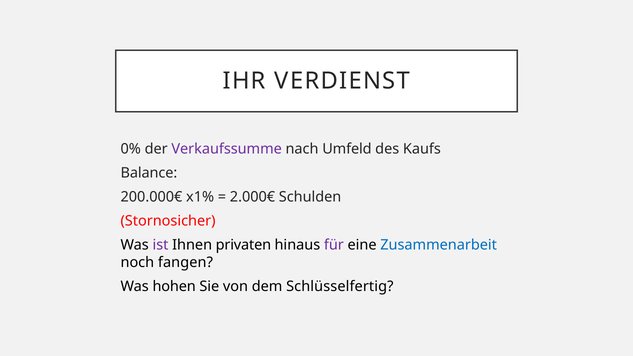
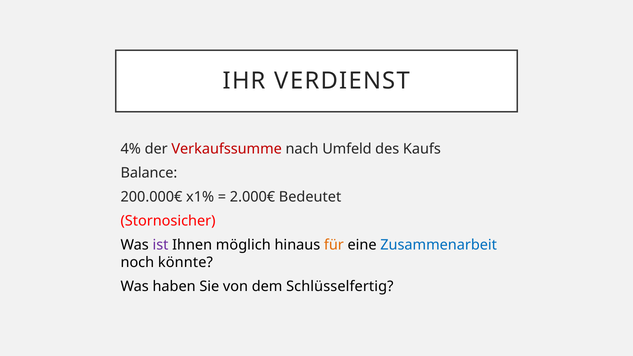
0%: 0% -> 4% (131, 149)
Verkaufssumme colour: purple -> red (227, 149)
Schulden: Schulden -> Bedeutet (310, 197)
privaten: privaten -> möglich (243, 245)
für colour: purple -> orange (334, 245)
fangen: fangen -> könnte (185, 262)
hohen: hohen -> haben (174, 286)
